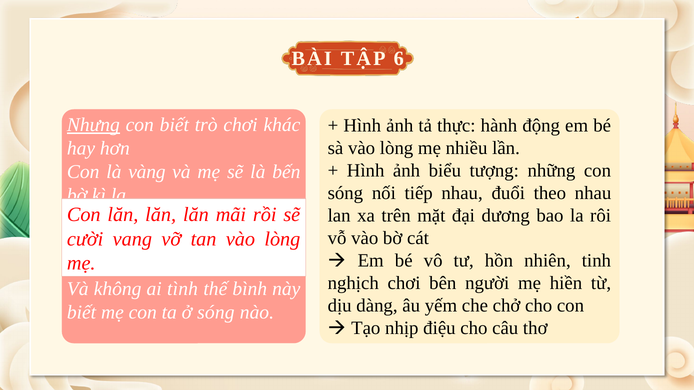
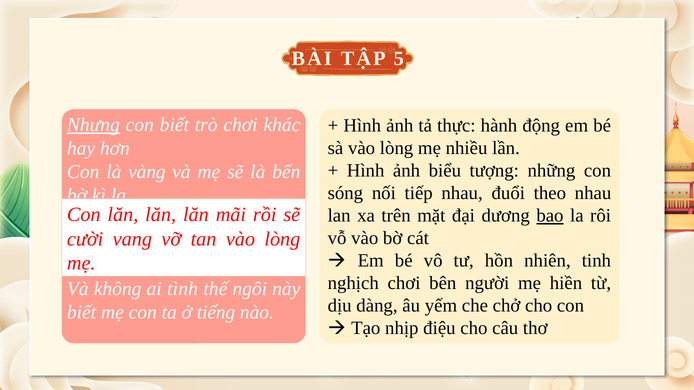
6: 6 -> 5 (399, 59)
bao underline: none -> present (550, 216)
bình: bình -> ngôi (250, 289)
ở sóng: sóng -> tiếng (216, 313)
